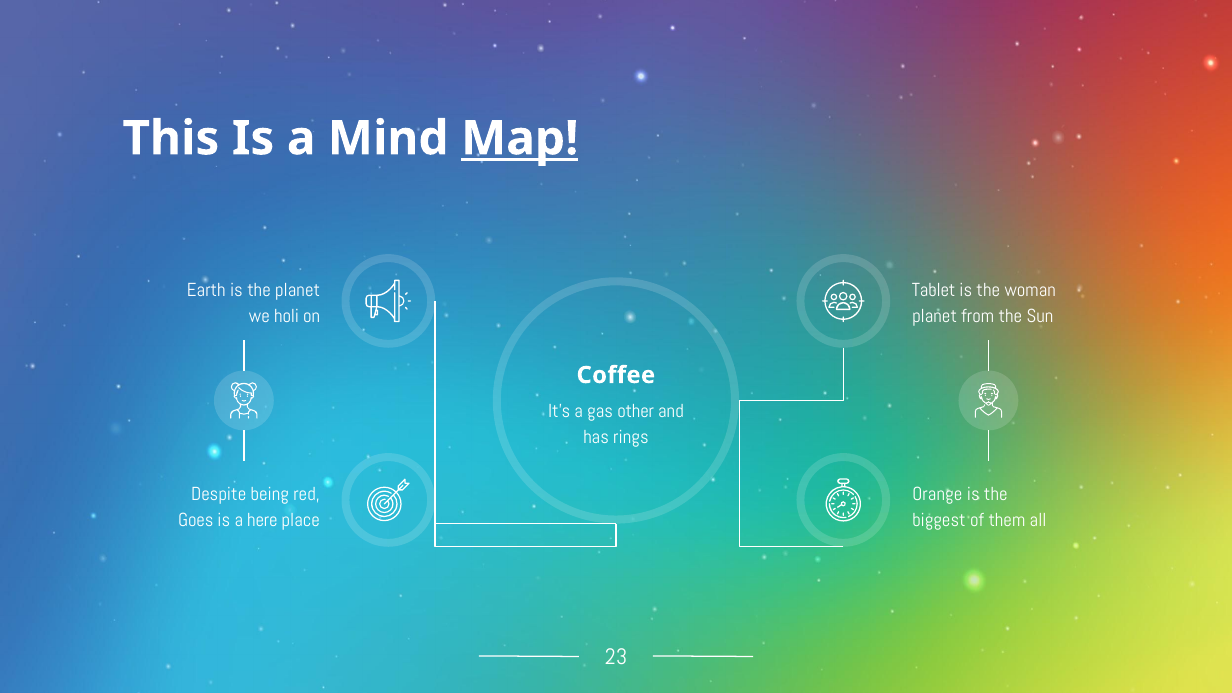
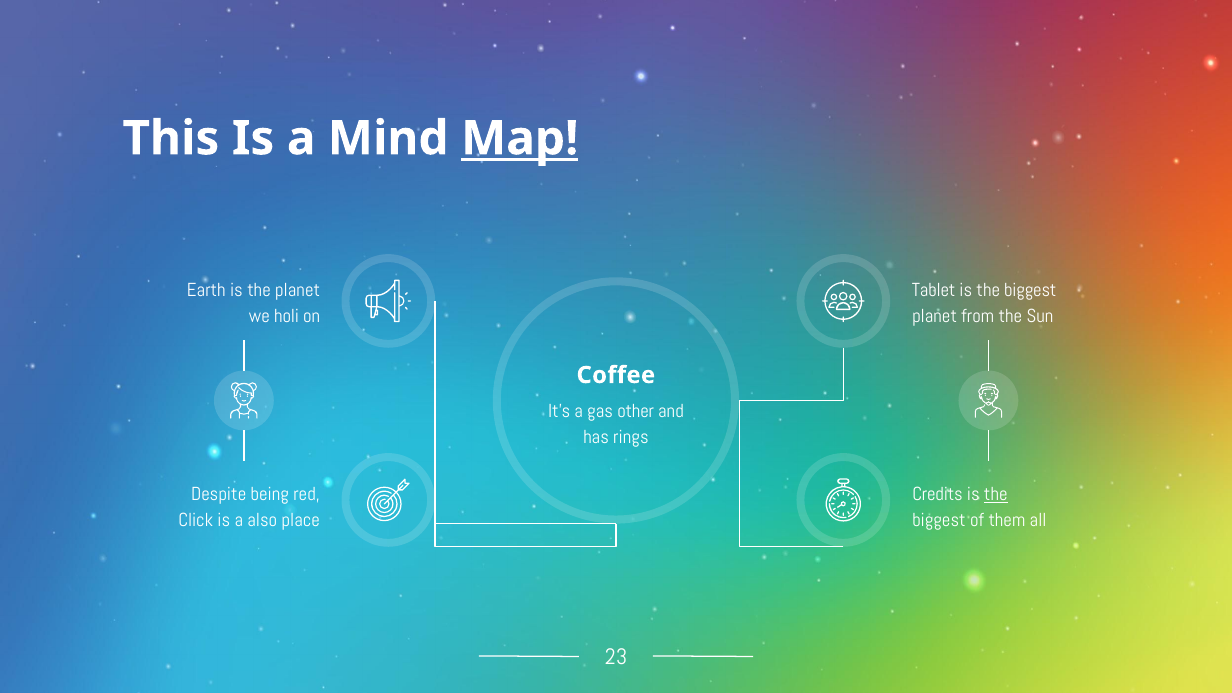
woman: woman -> biggest (1030, 291)
Orange: Orange -> Credits (937, 494)
the underline: none -> present (996, 494)
Goes: Goes -> Click (196, 520)
here: here -> also (262, 520)
